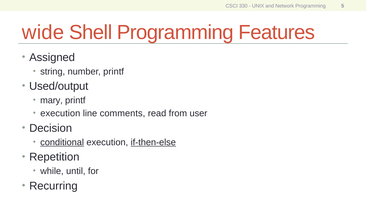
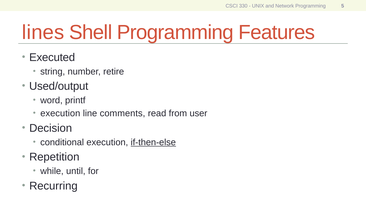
wide: wide -> lines (43, 32)
Assigned: Assigned -> Executed (52, 57)
number printf: printf -> retire (114, 71)
mary: mary -> word (51, 100)
conditional underline: present -> none (62, 142)
